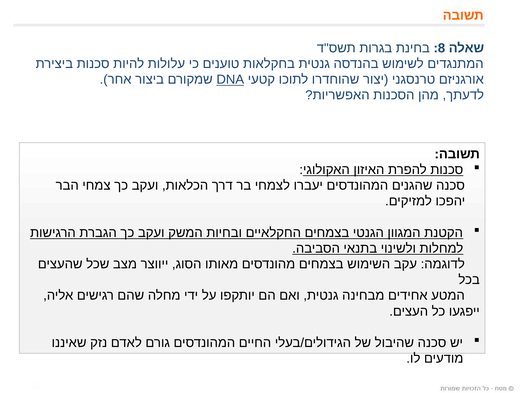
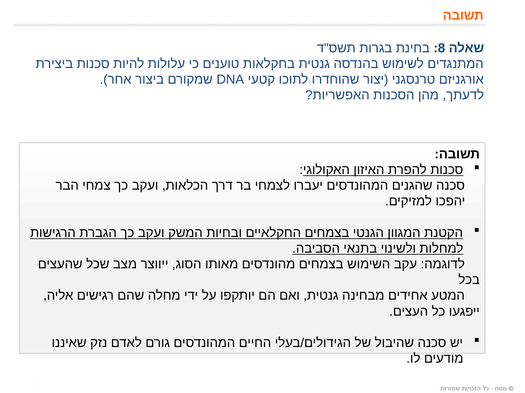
DNA underline: present -> none (230, 80)
